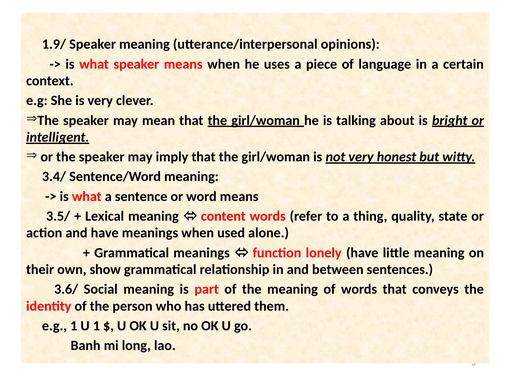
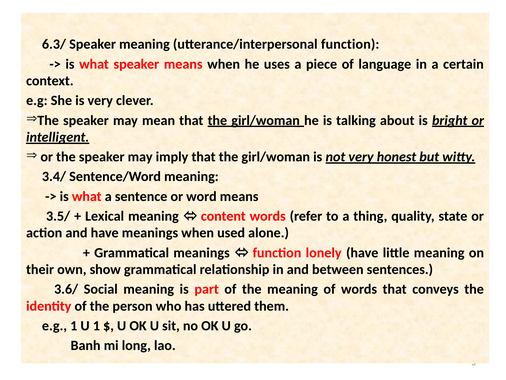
1.9/: 1.9/ -> 6.3/ (54, 44)
utterance/interpersonal opinions: opinions -> function (350, 44)
